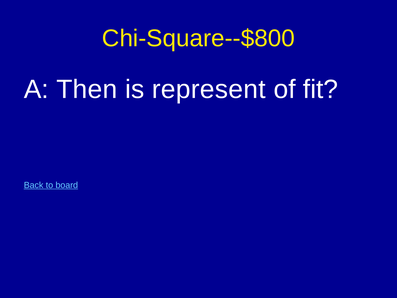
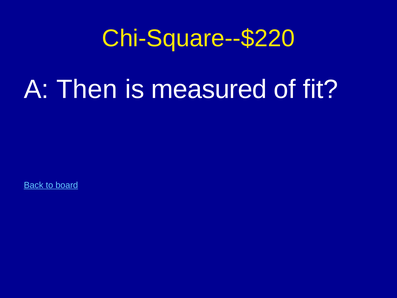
Chi-Square--$800: Chi-Square--$800 -> Chi-Square--$220 (198, 38)
represent: represent -> measured (209, 89)
